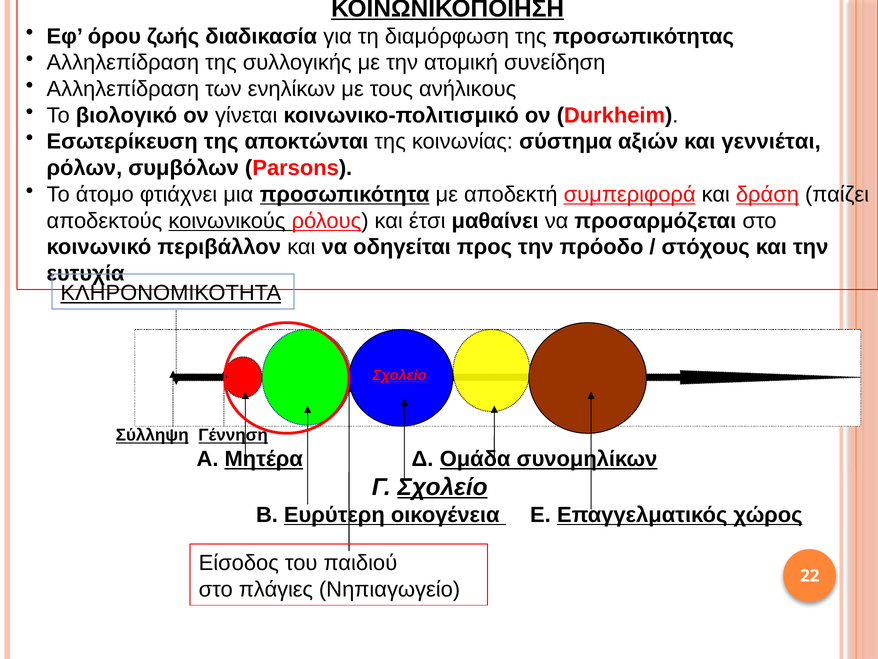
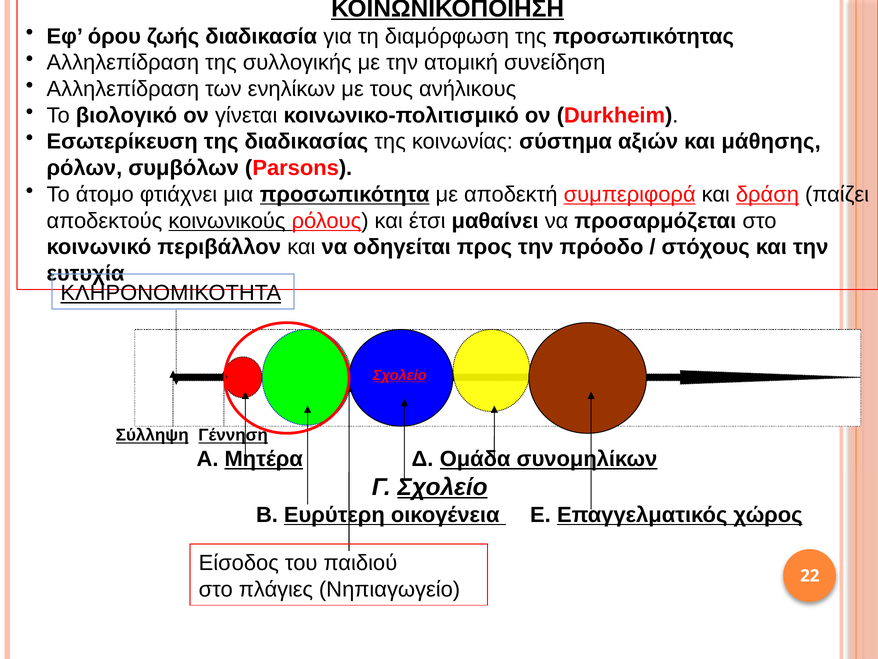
αποκτώνται: αποκτώνται -> διαδικασίας (306, 142)
γεννιέται: γεννιέται -> μάθησης (771, 142)
